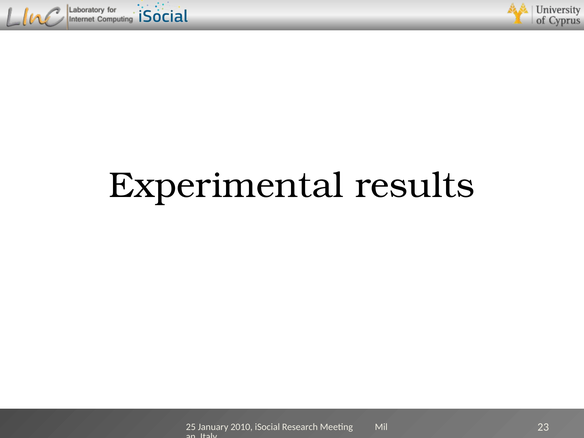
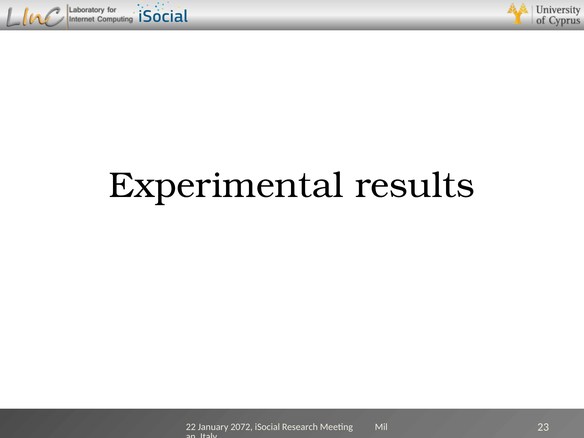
25: 25 -> 22 (191, 427)
2010: 2010 -> 2072 (242, 427)
